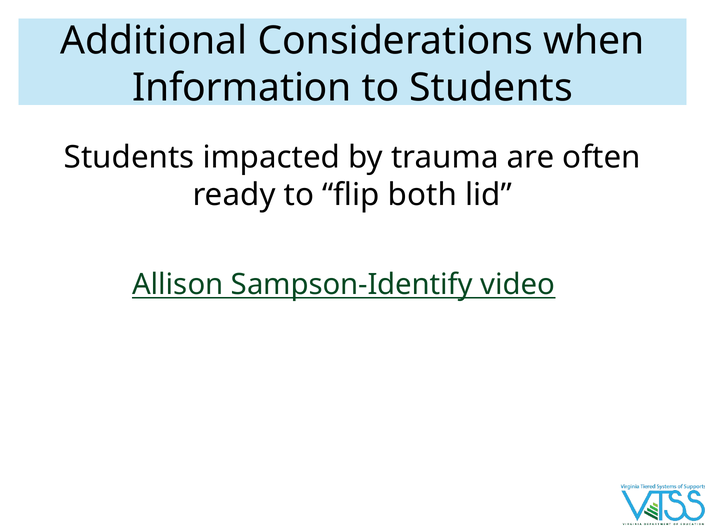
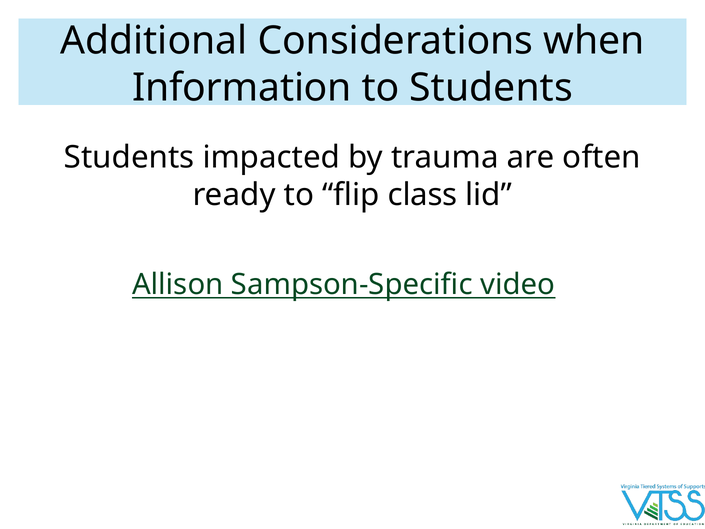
both: both -> class (423, 195)
Sampson-Identify: Sampson-Identify -> Sampson-Specific (352, 284)
